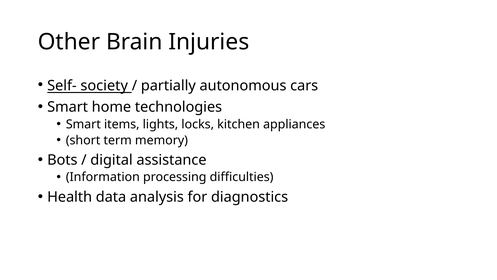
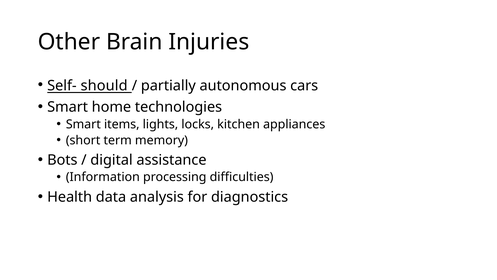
society: society -> should (104, 86)
